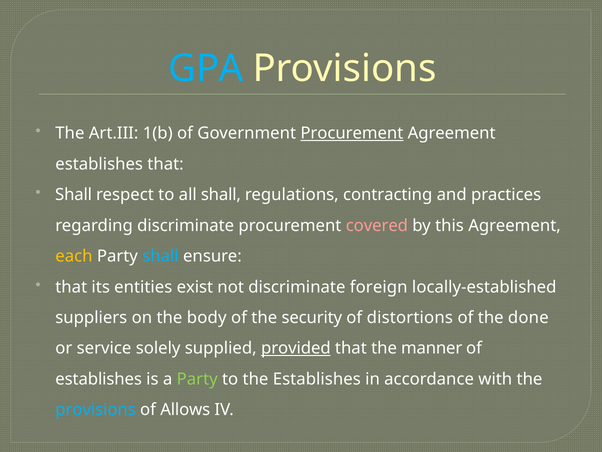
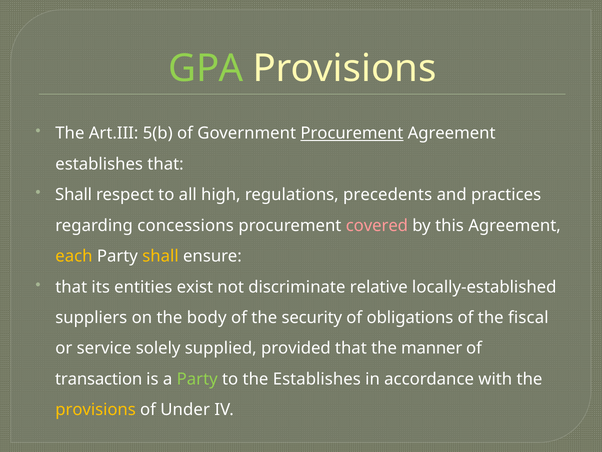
GPA colour: light blue -> light green (206, 69)
1(b: 1(b -> 5(b (158, 133)
all shall: shall -> high (221, 195)
contracting: contracting -> precedents (388, 195)
regarding discriminate: discriminate -> concessions (186, 225)
shall colour: light blue -> yellow (161, 256)
foreign: foreign -> relative (379, 287)
distortions: distortions -> obligations (410, 317)
done: done -> fiscal (528, 317)
provided underline: present -> none (296, 348)
establishes: establishes -> transaction (99, 379)
provisions colour: light blue -> yellow (96, 409)
Allows: Allows -> Under (185, 409)
